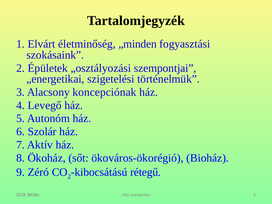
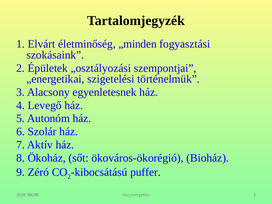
koncepciónak: koncepciónak -> egyenletesnek (105, 92)
rétegű: rétegű -> puffer (145, 172)
